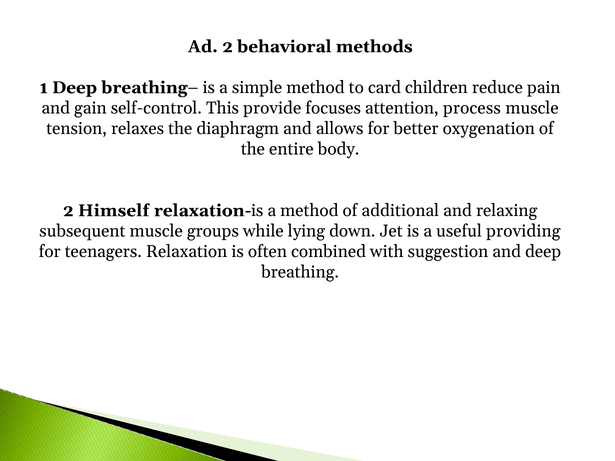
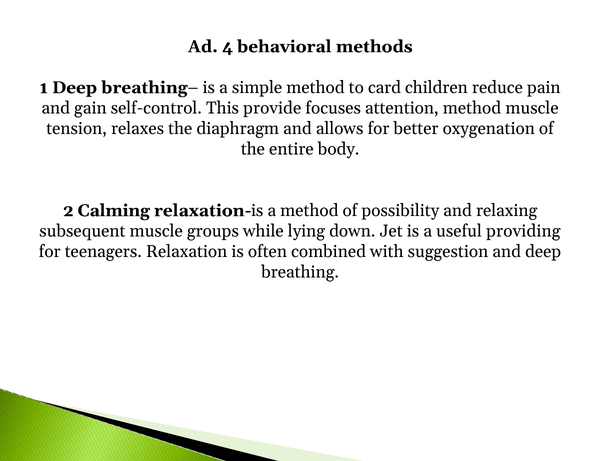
Ad 2: 2 -> 4 (228, 47)
attention process: process -> method (472, 108)
Himself: Himself -> Calming (114, 211)
additional: additional -> possibility (400, 211)
